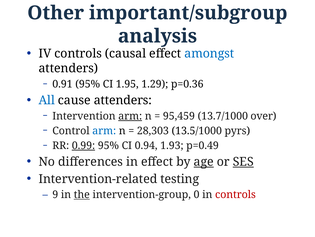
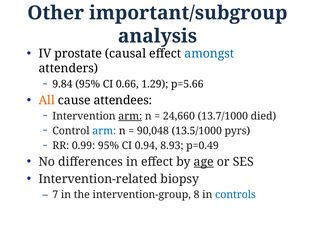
IV controls: controls -> prostate (78, 53)
0.91: 0.91 -> 9.84 (62, 84)
1.95: 1.95 -> 0.66 (127, 84)
p=0.36: p=0.36 -> p=5.66 (187, 84)
All colour: blue -> orange (47, 100)
cause attenders: attenders -> attendees (123, 100)
95,459: 95,459 -> 24,660 (179, 116)
over: over -> died (263, 116)
28,303: 28,303 -> 90,048 (153, 130)
0.99 underline: present -> none (83, 145)
1.93: 1.93 -> 8.93 (172, 145)
SES underline: present -> none (243, 161)
testing: testing -> biopsy (180, 178)
9: 9 -> 7 (55, 194)
the underline: present -> none (82, 194)
0: 0 -> 8 (197, 194)
controls colour: red -> blue (235, 194)
